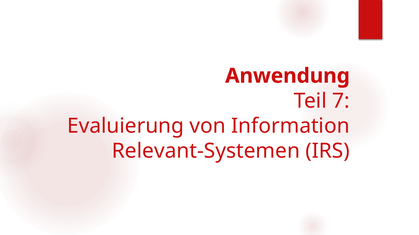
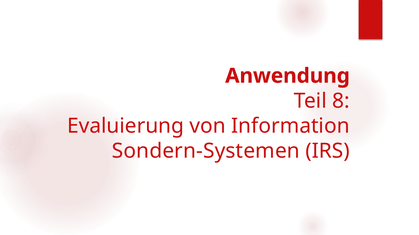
7: 7 -> 8 (341, 101)
Relevant-Systemen: Relevant-Systemen -> Sondern-Systemen (206, 151)
